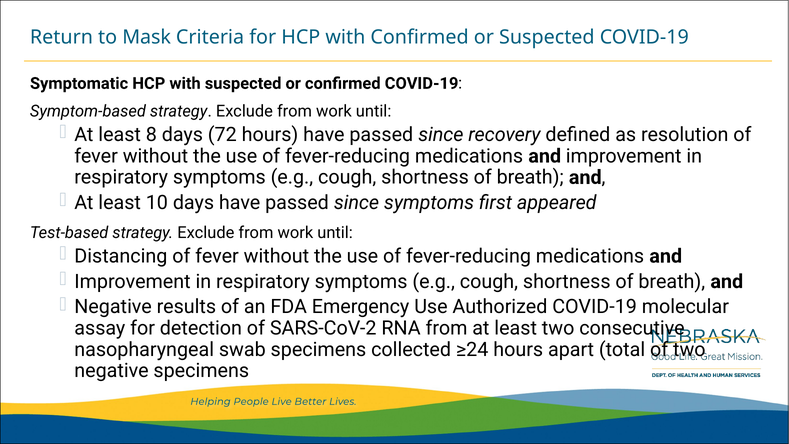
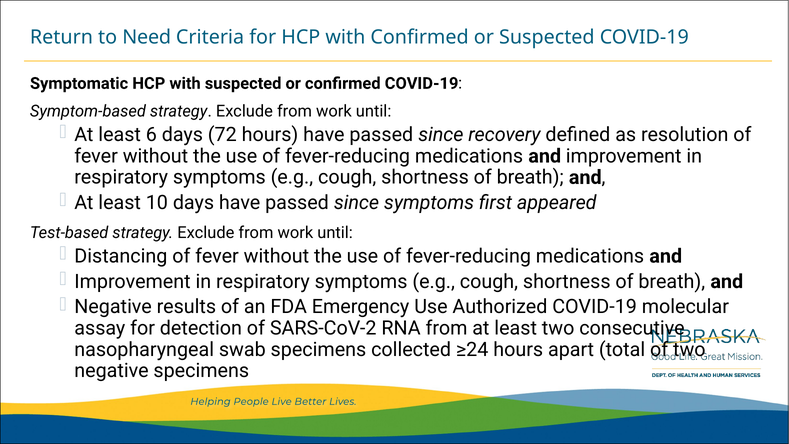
Mask: Mask -> Need (147, 37)
8: 8 -> 6 (151, 135)
